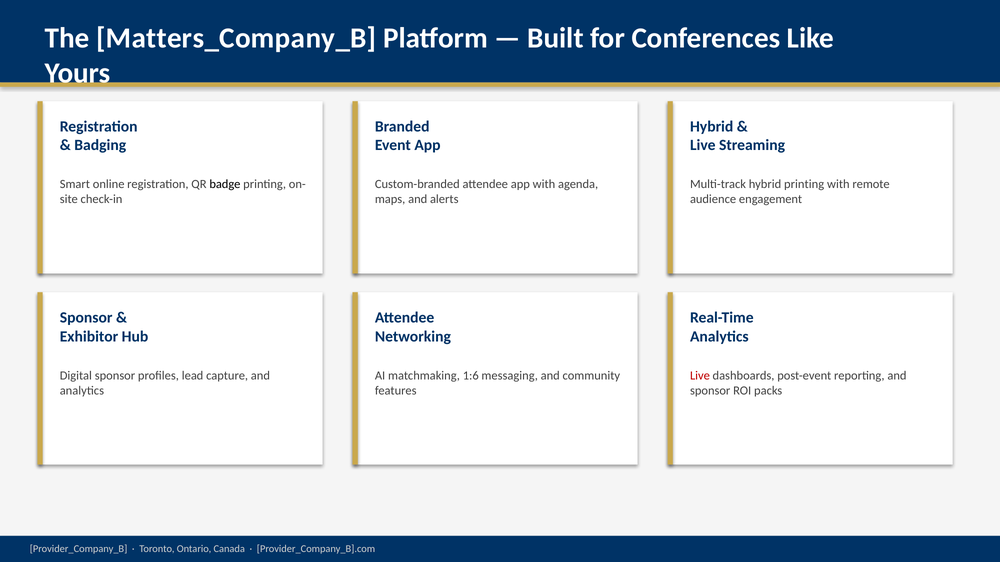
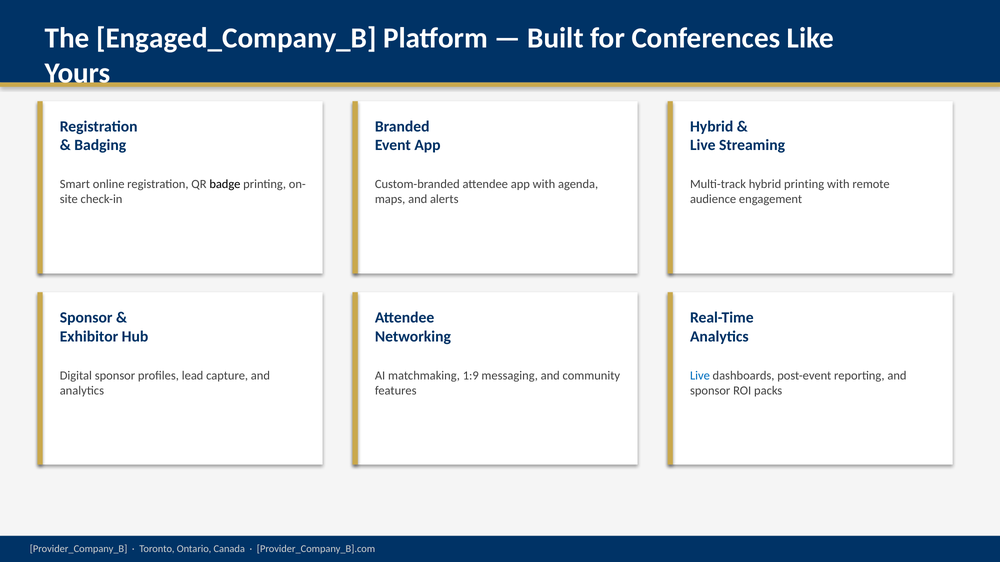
Matters_Company_B: Matters_Company_B -> Engaged_Company_B (236, 38)
1:6: 1:6 -> 1:9 (471, 376)
Live colour: red -> blue (700, 376)
